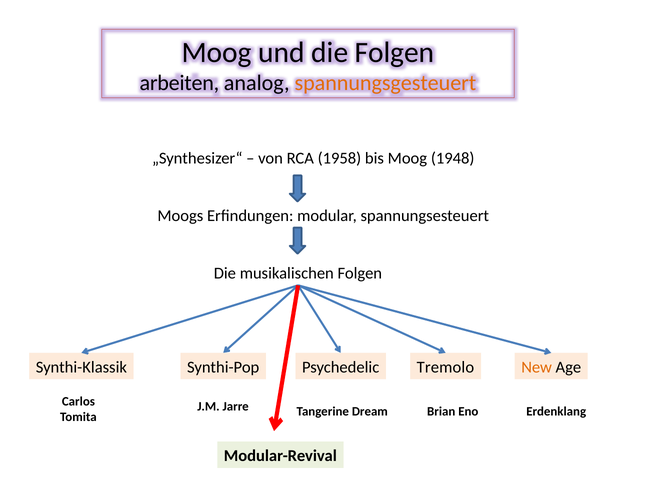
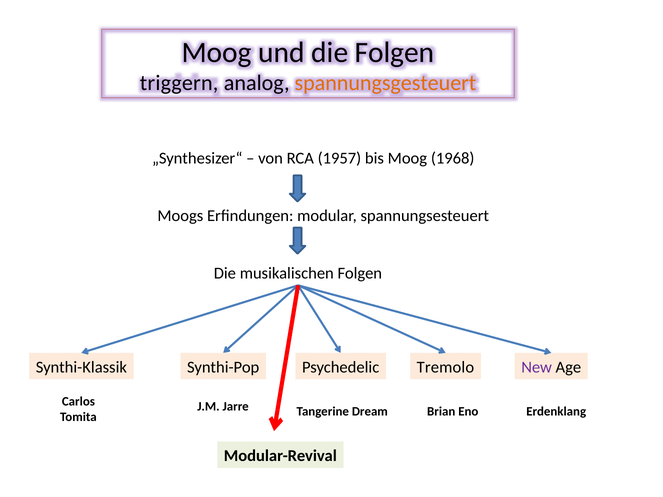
arbeiten: arbeiten -> triggern (179, 83)
1958: 1958 -> 1957 (339, 159)
1948: 1948 -> 1968 (453, 159)
New colour: orange -> purple (537, 367)
